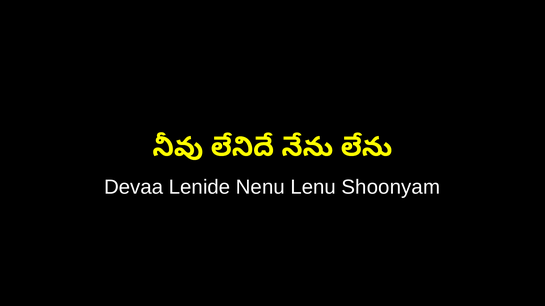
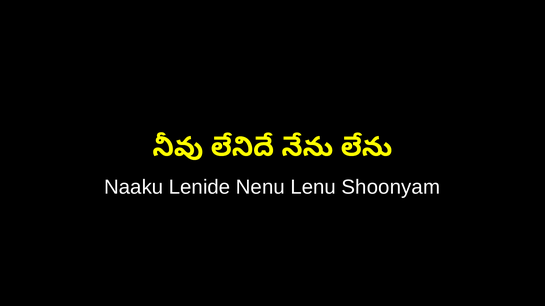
Devaa: Devaa -> Naaku (134, 187)
